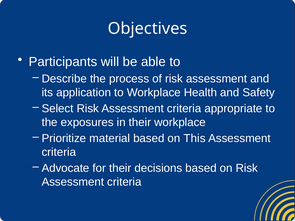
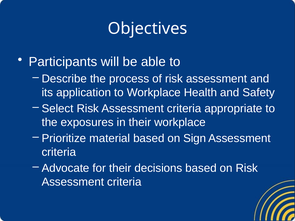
This: This -> Sign (195, 139)
